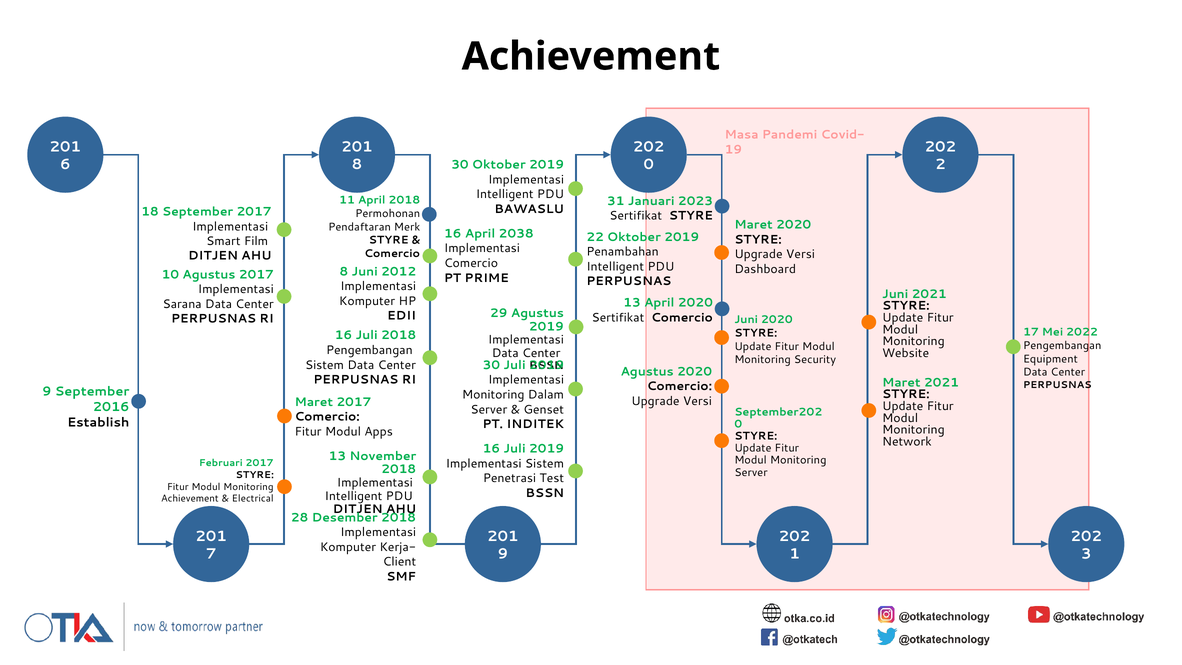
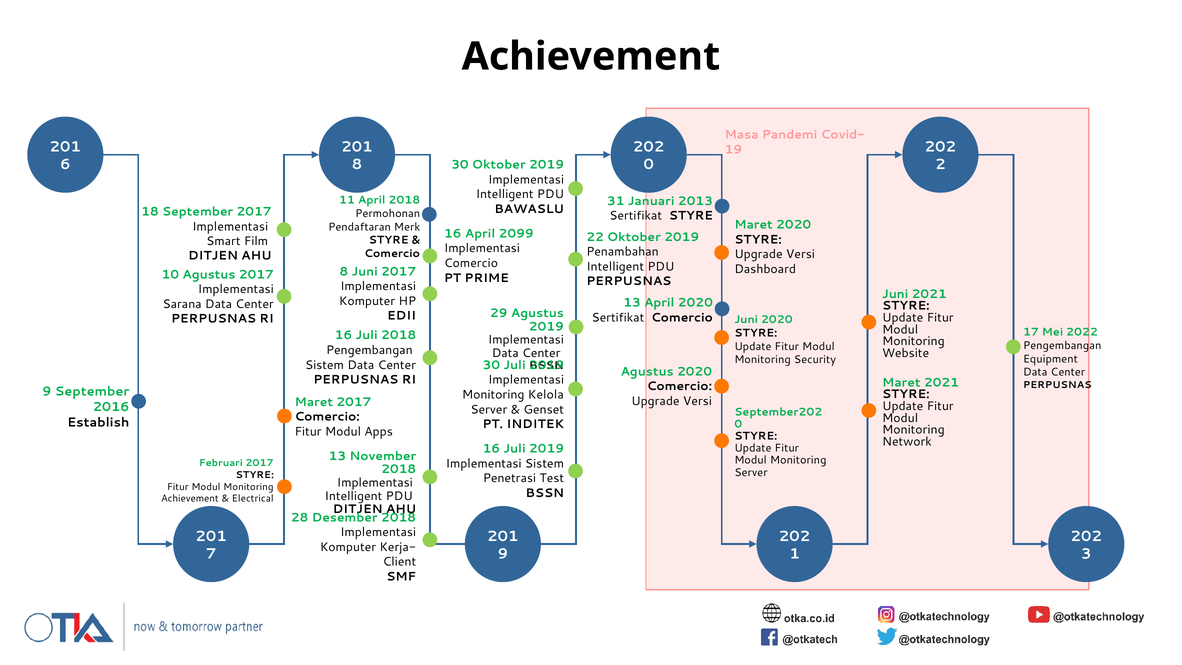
2023: 2023 -> 2013 (695, 201)
2038: 2038 -> 2099 (516, 234)
Juni 2012: 2012 -> 2017 (399, 271)
Dalam: Dalam -> Kelola (546, 395)
